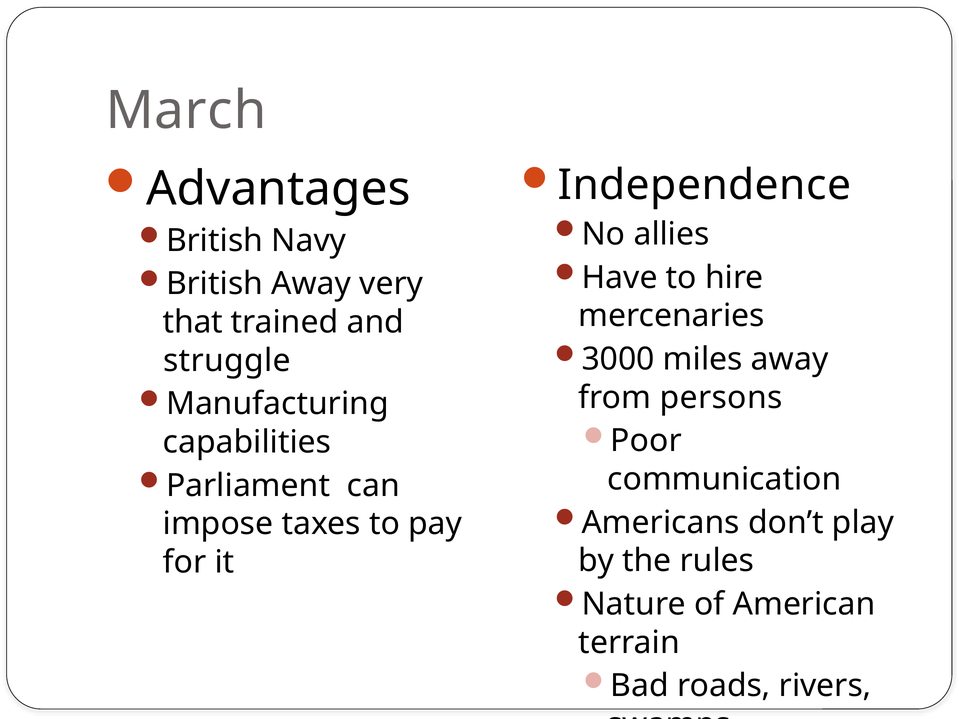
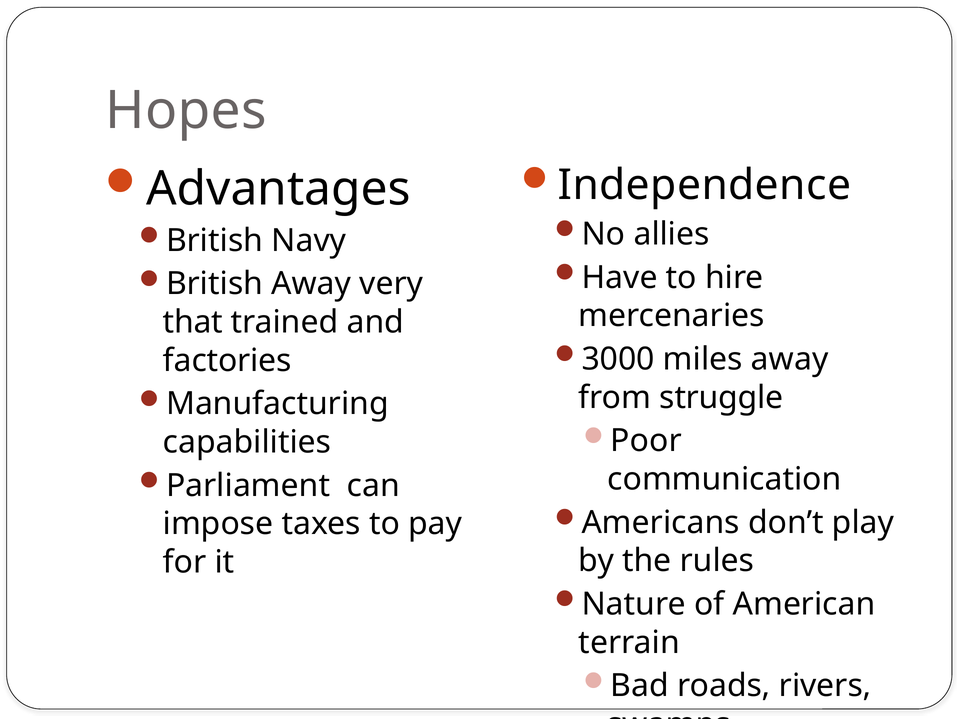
March: March -> Hopes (186, 111)
struggle: struggle -> factories (227, 361)
persons: persons -> struggle (721, 398)
